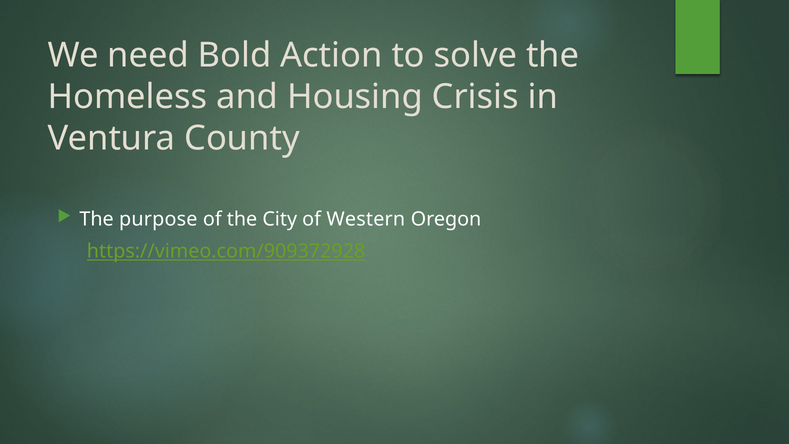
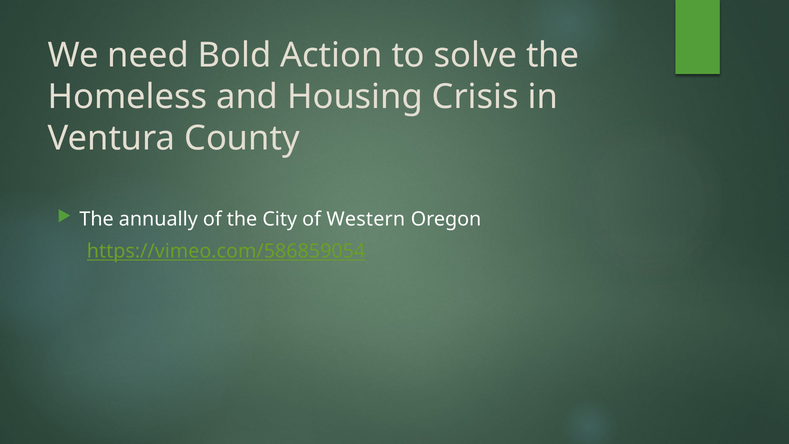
purpose: purpose -> annually (158, 219)
https://vimeo.com/909372928: https://vimeo.com/909372928 -> https://vimeo.com/586859054 (226, 251)
